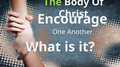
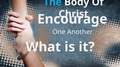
The colour: light green -> light blue (53, 2)
